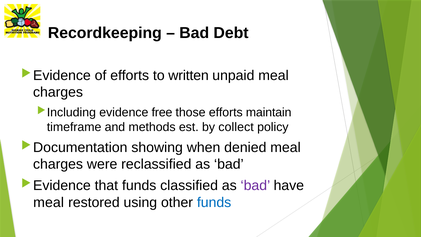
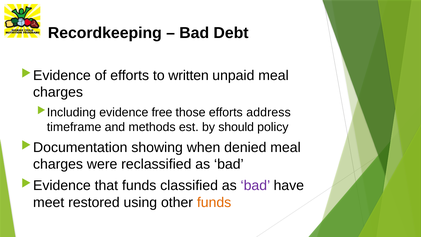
maintain: maintain -> address (269, 112)
collect: collect -> should (236, 127)
meal: meal -> meet (49, 202)
funds colour: blue -> orange (214, 202)
